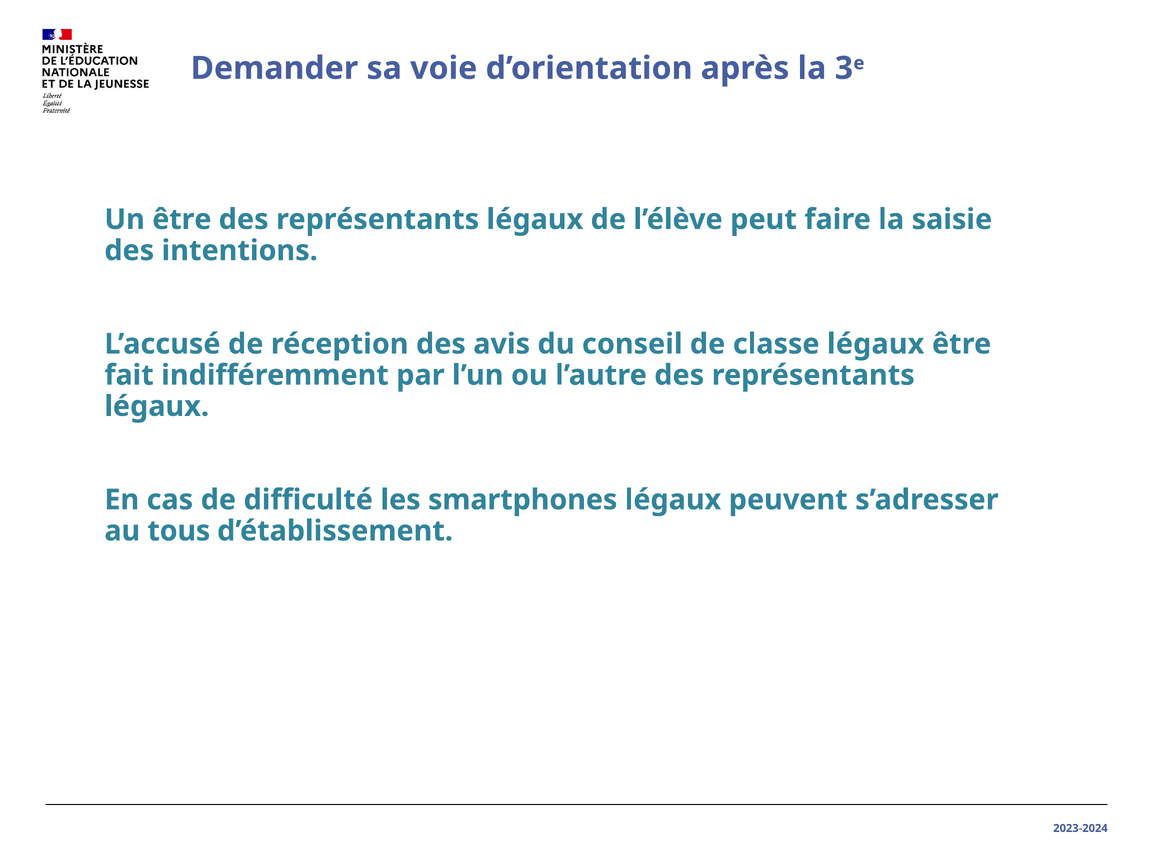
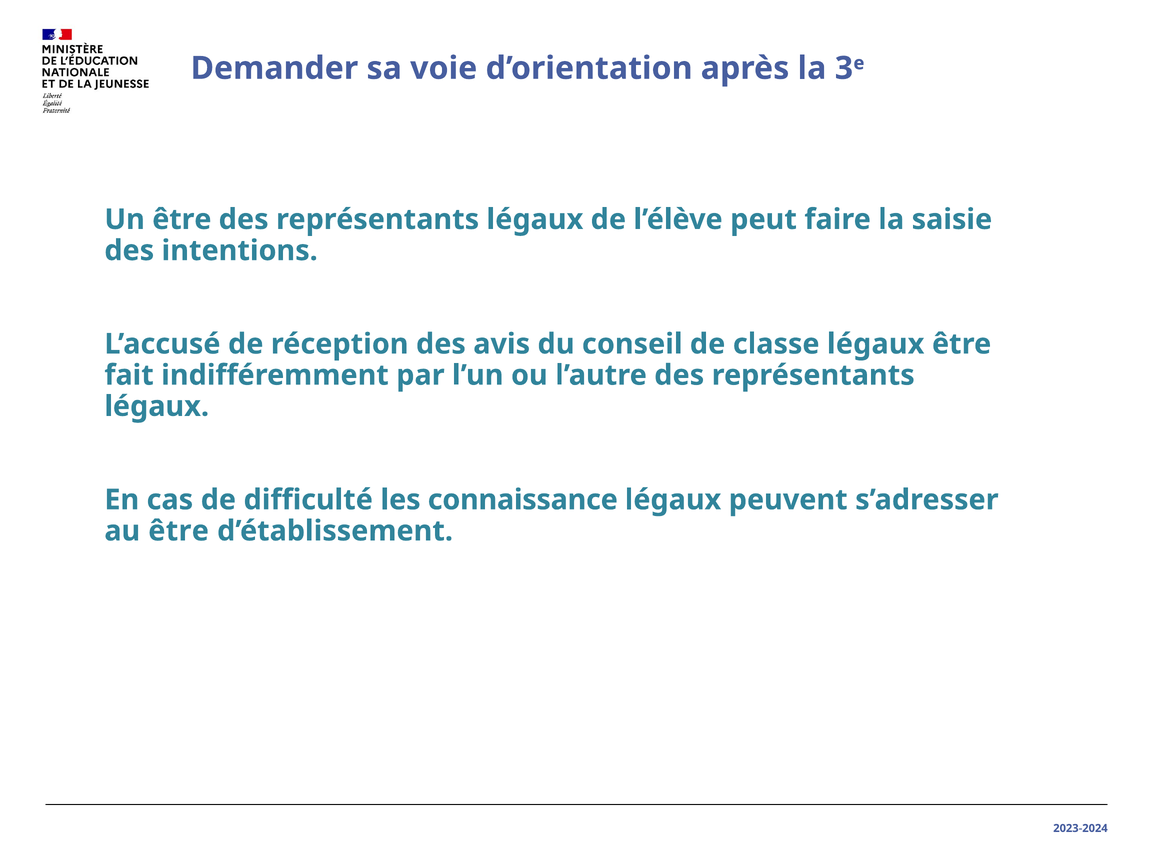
smartphones: smartphones -> connaissance (523, 500)
au tous: tous -> être (179, 531)
